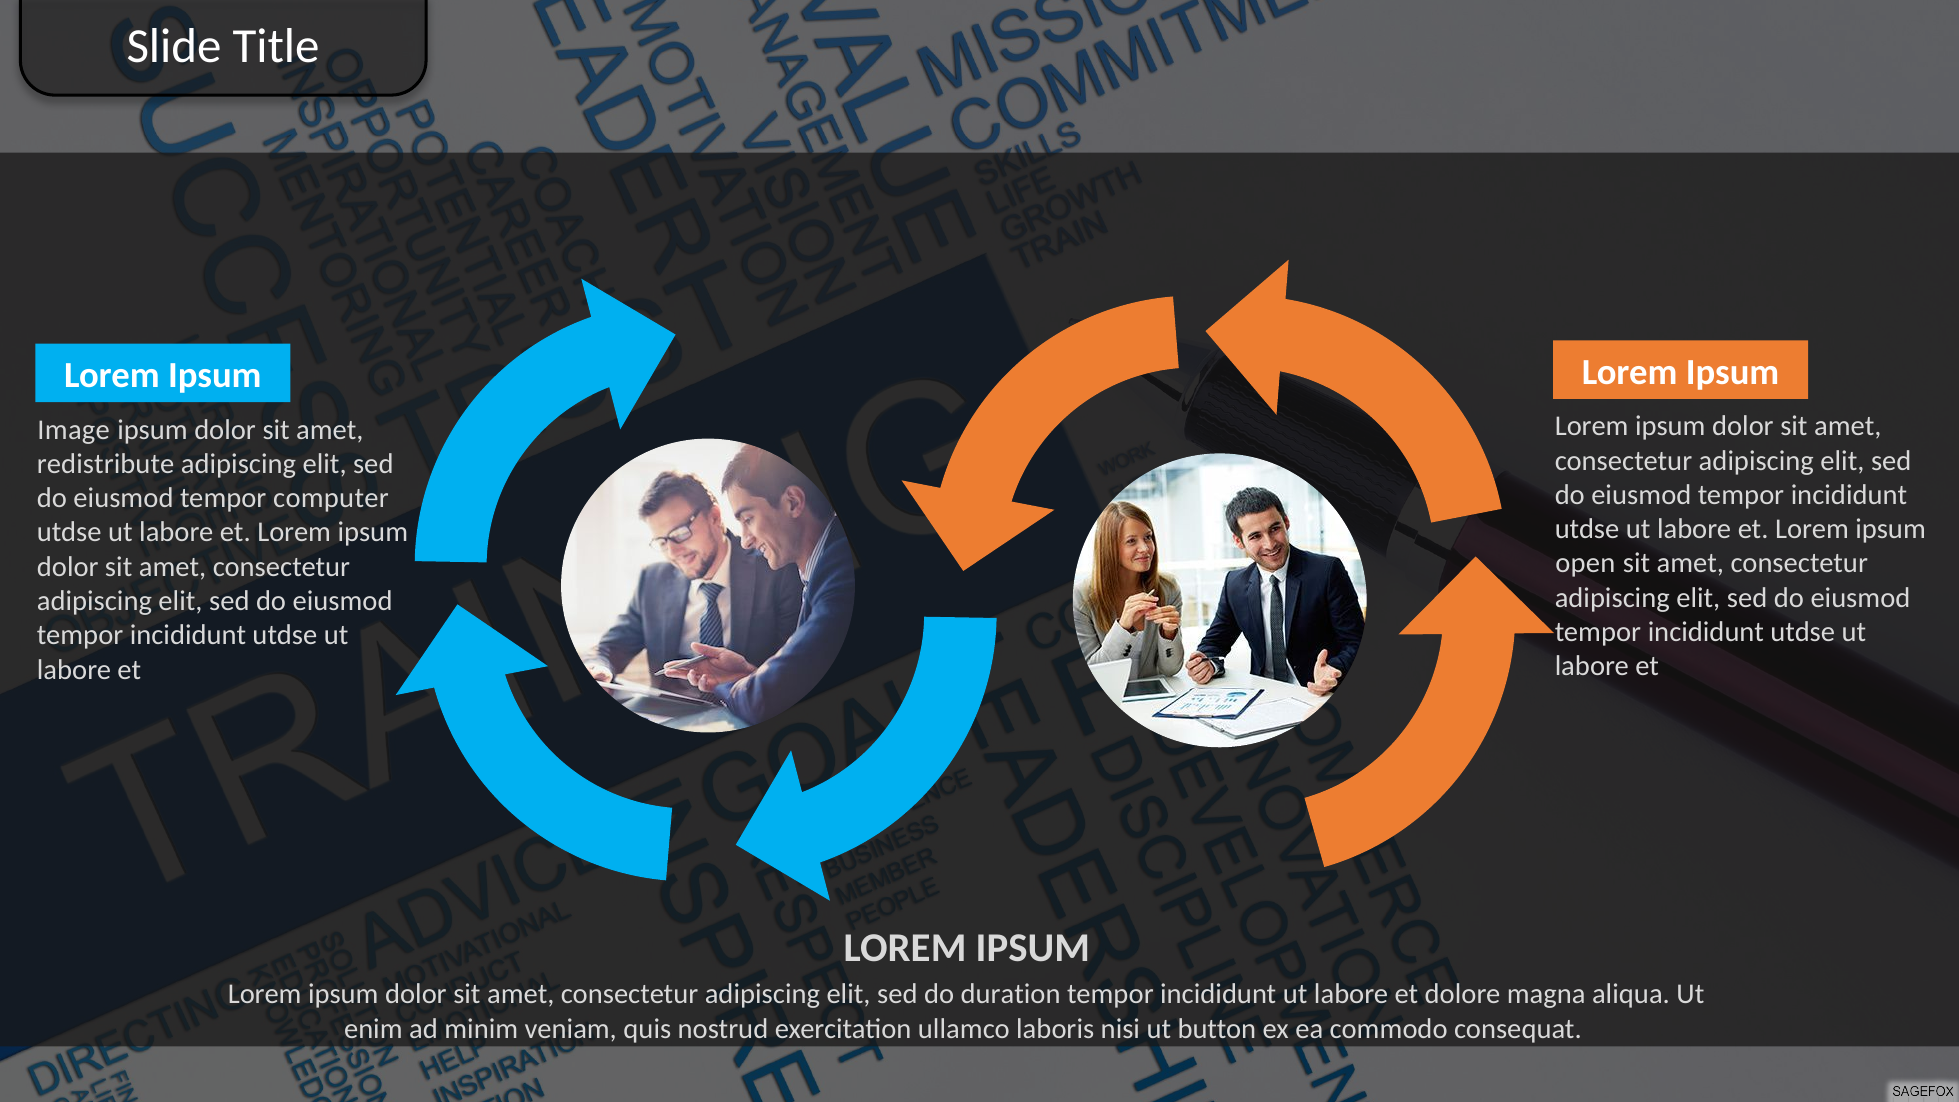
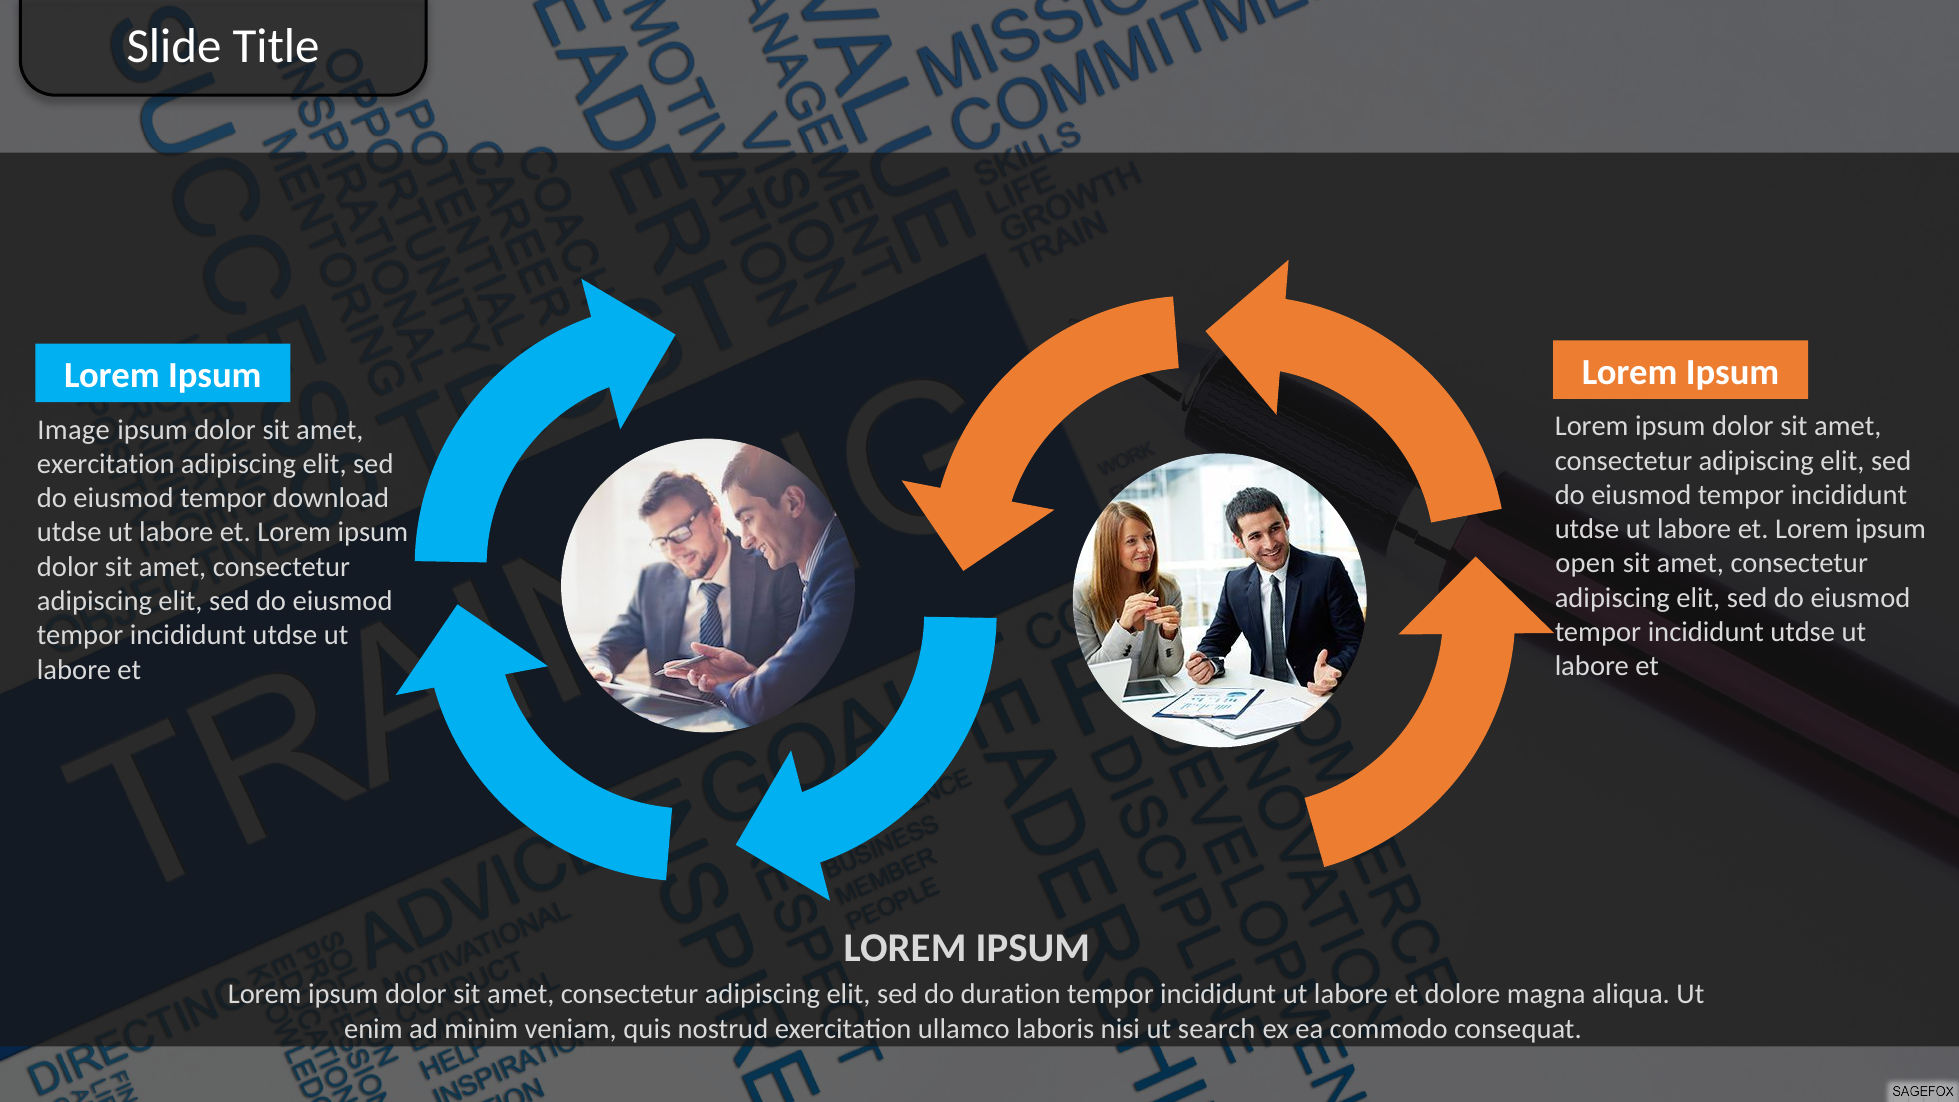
redistribute: redistribute -> exercitation (106, 464)
computer: computer -> download (331, 498)
button: button -> search (1217, 1029)
